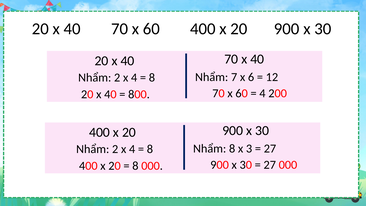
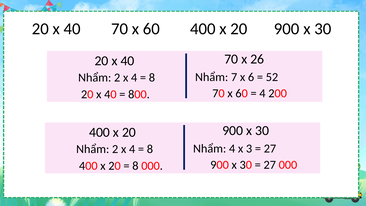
70 x 40: 40 -> 26 (257, 59)
12: 12 -> 52 (272, 77)
Nhẩm 8: 8 -> 4 (232, 148)
